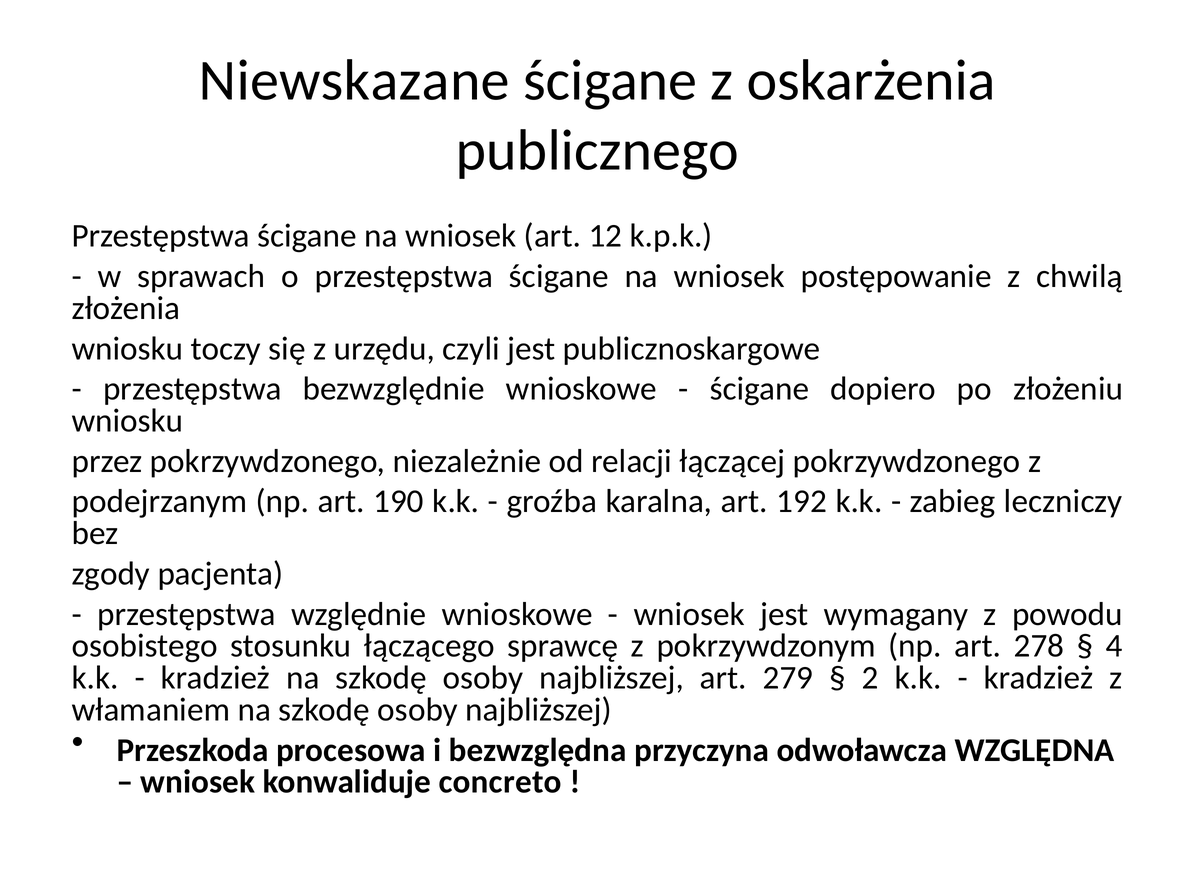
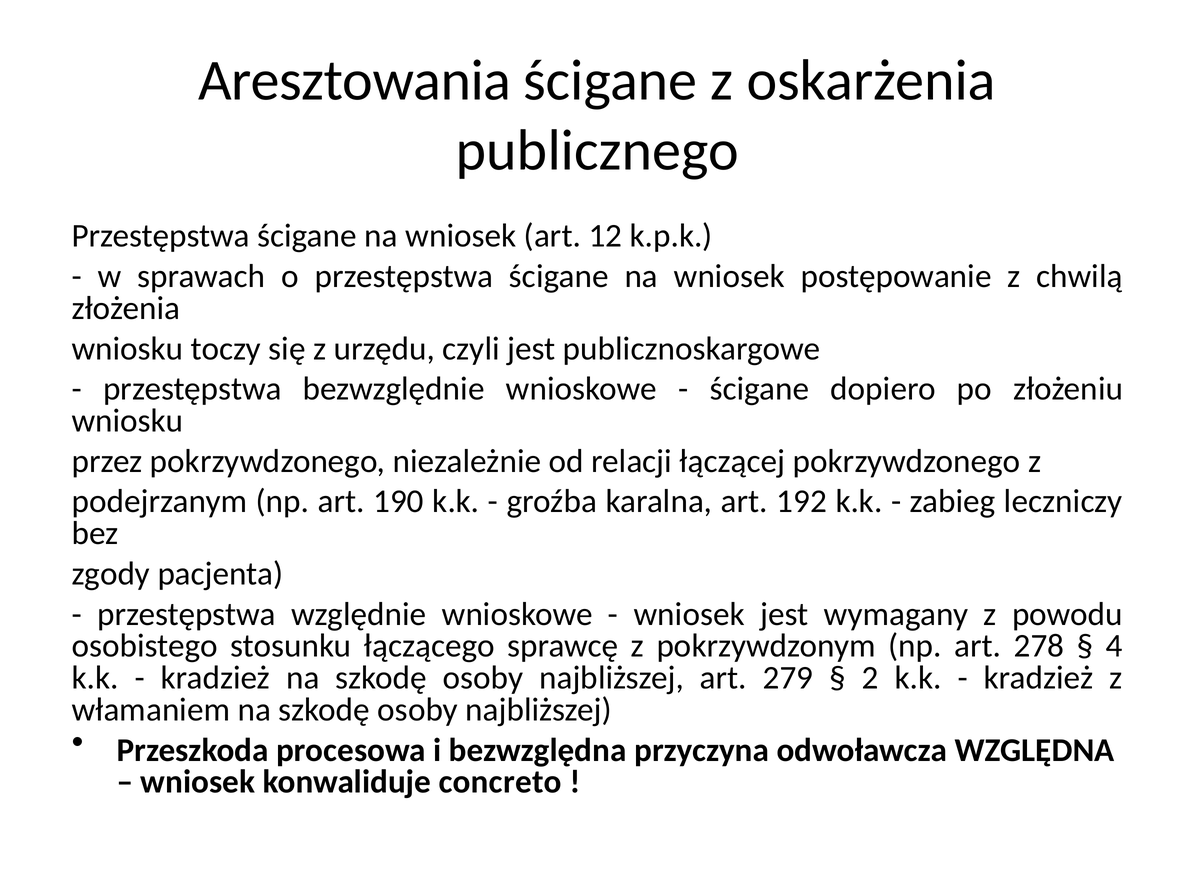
Niewskazane: Niewskazane -> Aresztowania (355, 81)
